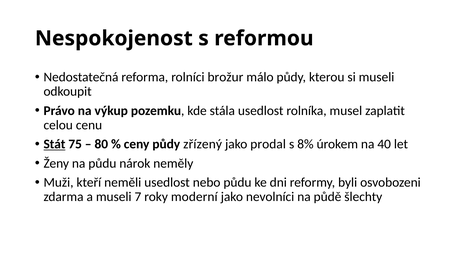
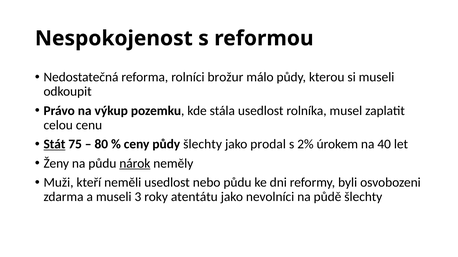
půdy zřízený: zřízený -> šlechty (203, 145)
8%: 8% -> 2% (305, 145)
nárok underline: none -> present (135, 164)
7: 7 -> 3 (138, 197)
moderní: moderní -> atentátu (194, 197)
